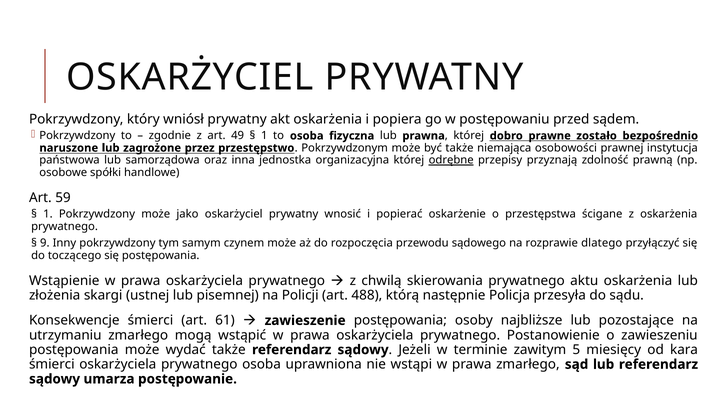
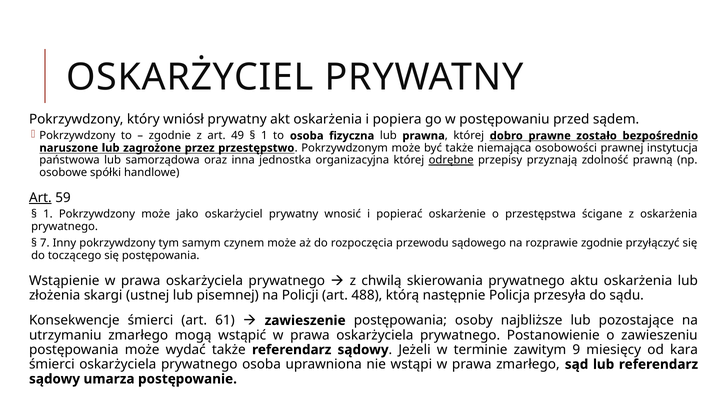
Art underline: none -> present (40, 198)
9: 9 -> 7 (45, 244)
rozprawie dlatego: dlatego -> zgodnie (602, 244)
5: 5 -> 9 (576, 350)
